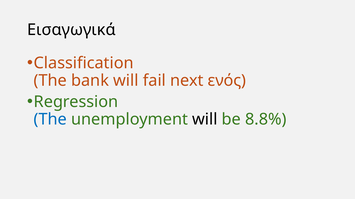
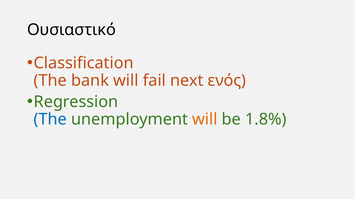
Εισαγωγικά: Εισαγωγικά -> Ουσιαστικό (71, 30)
will colour: black -> orange (205, 120)
8.8%: 8.8% -> 1.8% (266, 120)
